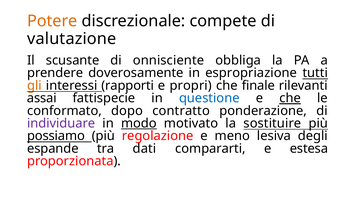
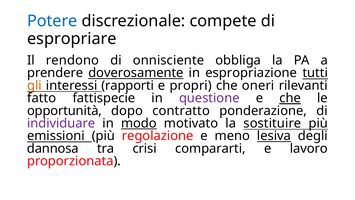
Potere colour: orange -> blue (52, 21)
valutazione: valutazione -> espropriare (72, 39)
scusante: scusante -> rendono (73, 60)
doverosamente underline: none -> present (136, 73)
finale: finale -> oneri (258, 85)
assai: assai -> fatto (42, 98)
questione colour: blue -> purple (209, 98)
conformato: conformato -> opportunità (65, 111)
possiamo: possiamo -> emissioni (56, 136)
lesiva underline: none -> present (274, 136)
espande: espande -> dannosa (53, 148)
dati: dati -> crisi (145, 148)
estesa: estesa -> lavoro (309, 148)
